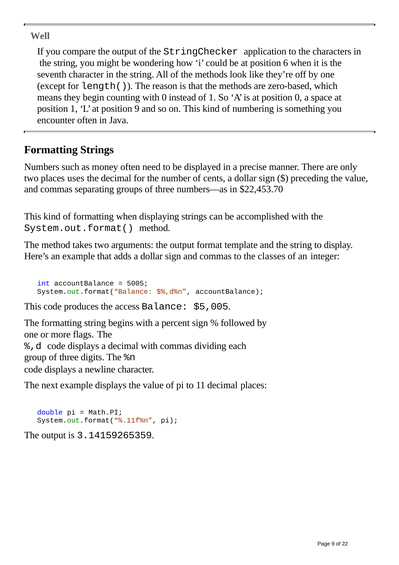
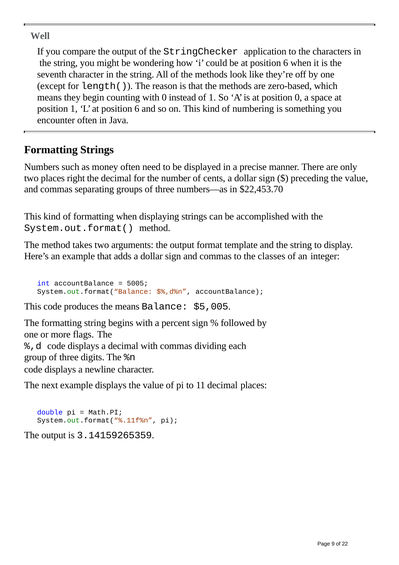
L at position 9: 9 -> 6 (137, 109)
uses: uses -> right (76, 178)
the access: access -> means (127, 306)
